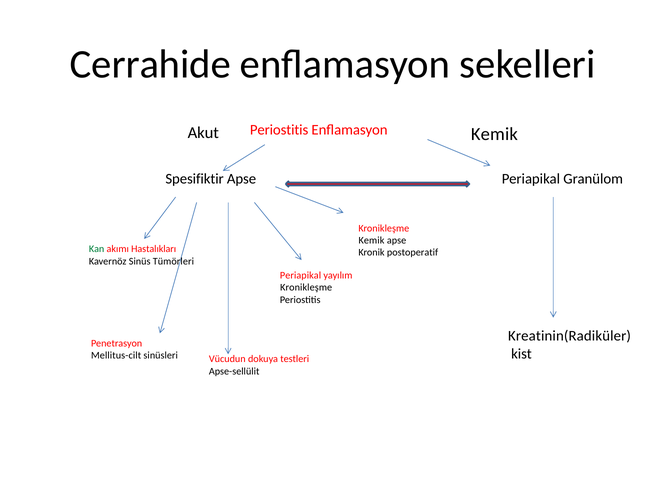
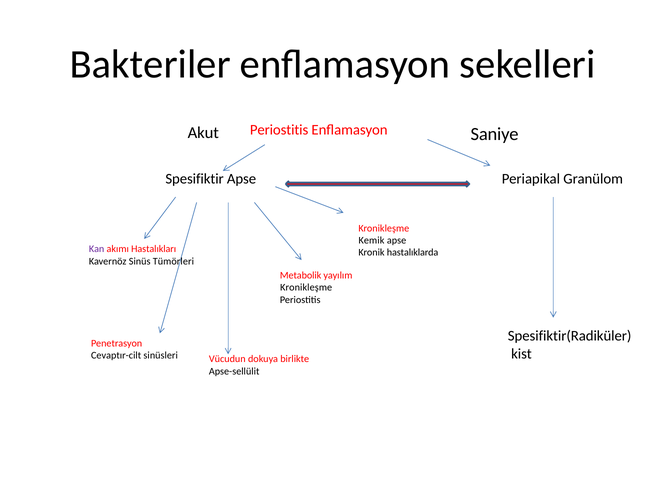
Cerrahide: Cerrahide -> Bakteriler (150, 64)
Akut Kemik: Kemik -> Saniye (495, 134)
Kan colour: green -> purple (97, 249)
postoperatif: postoperatif -> hastalıklarda (413, 253)
Periapikal: Periapikal -> Metabolik (301, 276)
Kreatinin(Radiküler: Kreatinin(Radiküler -> Spesifiktir(Radiküler (570, 336)
Mellitus-cilt: Mellitus-cilt -> Cevaptır-cilt (116, 356)
testleri: testleri -> birlikte (295, 359)
